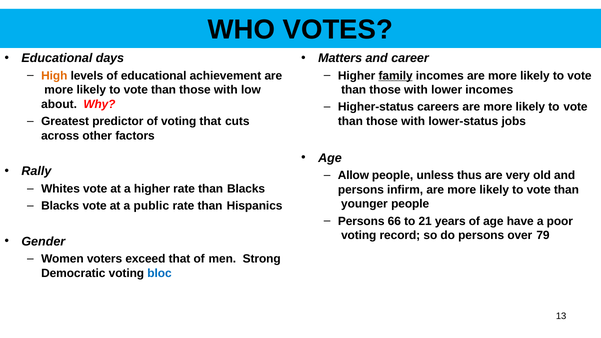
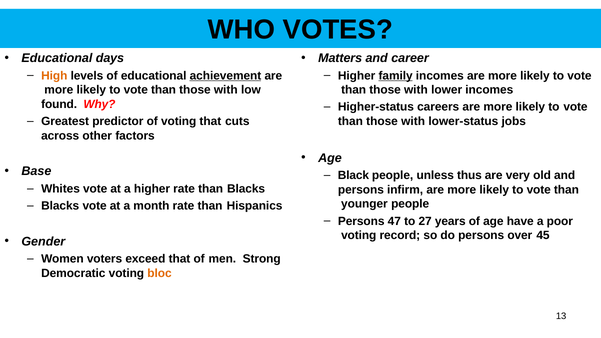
achievement underline: none -> present (225, 76)
about: about -> found (59, 104)
Rally: Rally -> Base (36, 171)
Allow: Allow -> Black (353, 175)
public: public -> month (151, 206)
66: 66 -> 47 (394, 221)
21: 21 -> 27 (425, 221)
79: 79 -> 45 (543, 235)
bloc colour: blue -> orange (160, 273)
